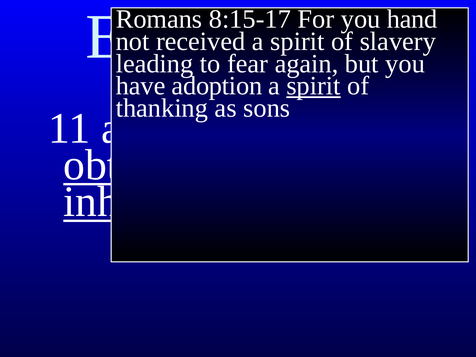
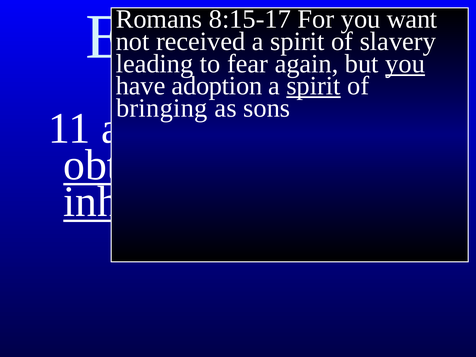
hand: hand -> want (412, 19)
you underline: none -> present (405, 64)
thanking: thanking -> bringing (162, 108)
